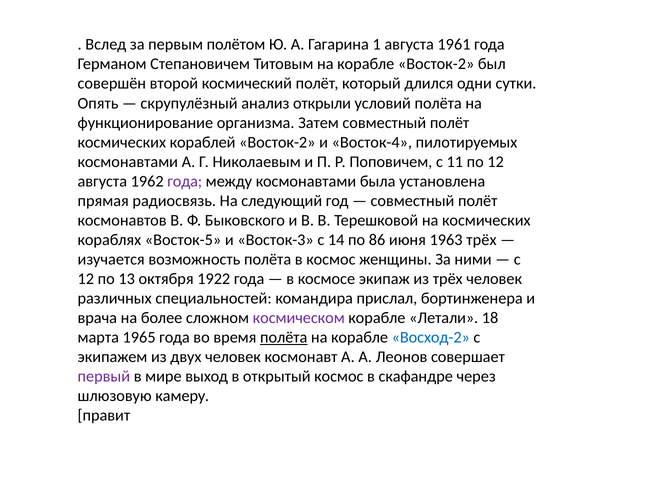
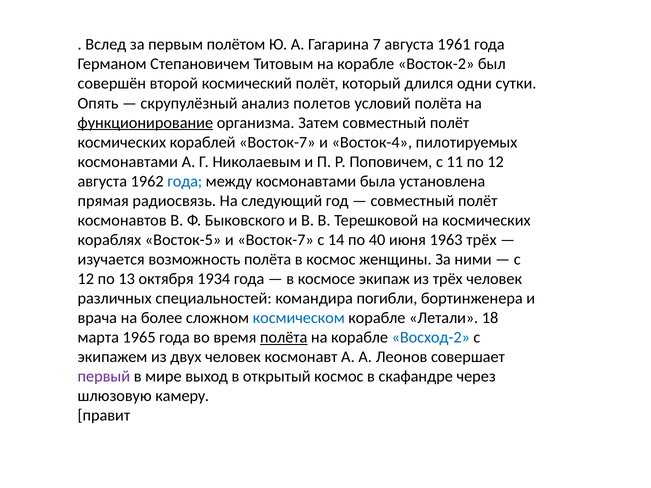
1: 1 -> 7 (377, 45)
открыли: открыли -> полетов (322, 103)
функционирование underline: none -> present (145, 123)
кораблей Восток-2: Восток-2 -> Восток-7 (277, 142)
года colour: purple -> blue (185, 181)
и Восток-3: Восток-3 -> Восток-7 (276, 240)
86: 86 -> 40 (377, 240)
1922: 1922 -> 1934 (214, 279)
прислал: прислал -> погибли (387, 298)
космическом colour: purple -> blue (299, 318)
